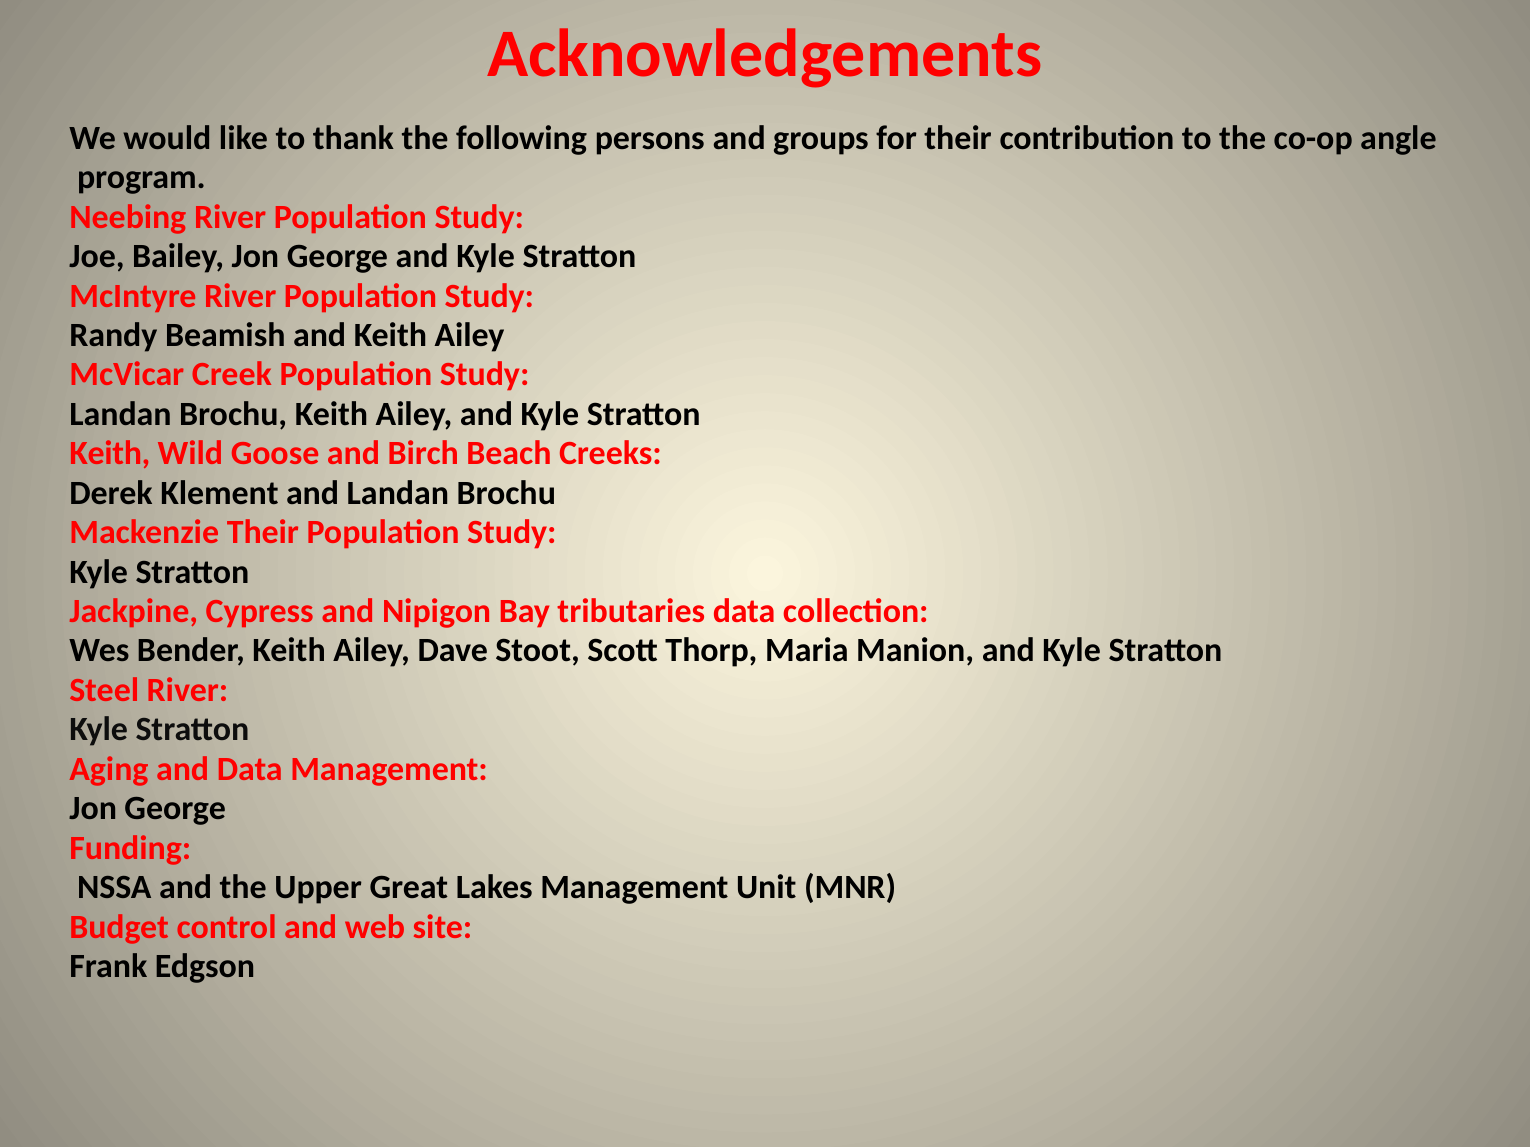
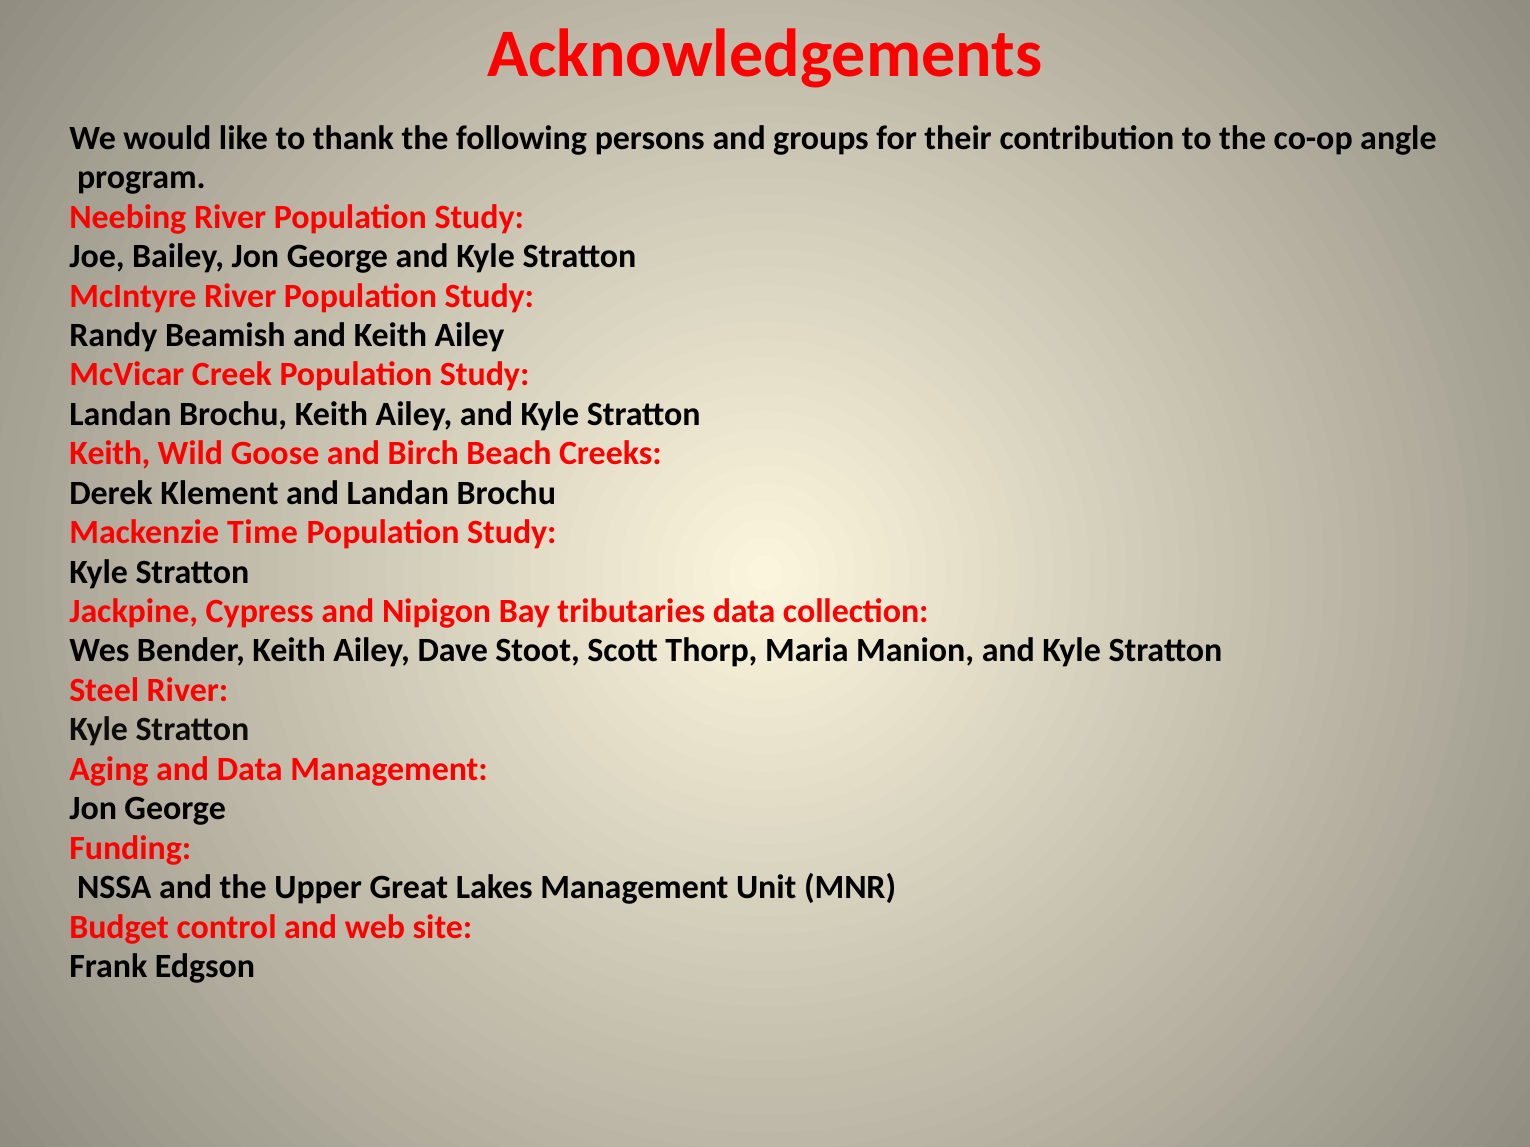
Mackenzie Their: Their -> Time (263, 533)
